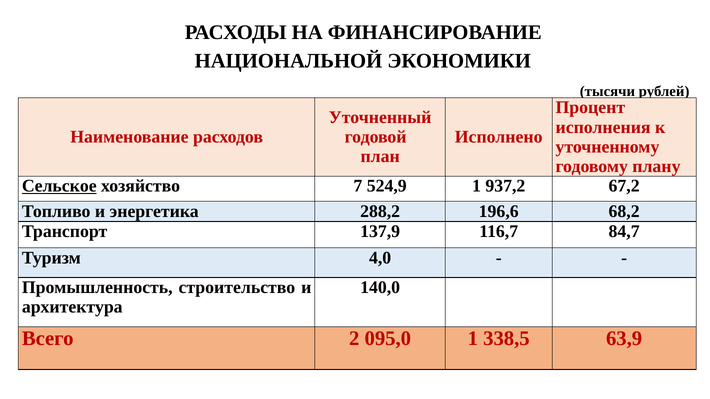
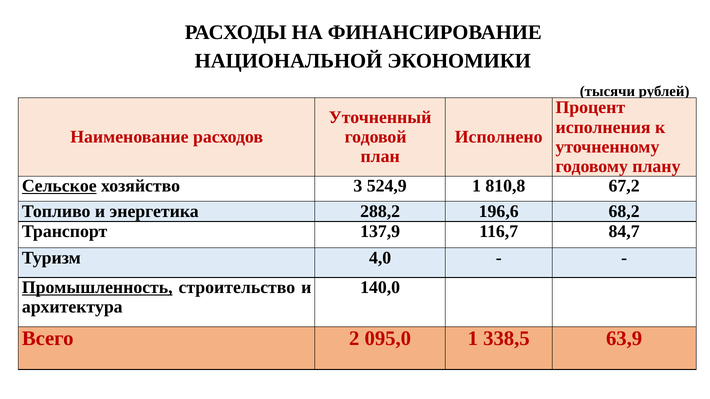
7: 7 -> 3 (358, 186)
937,2: 937,2 -> 810,8 (505, 186)
Промышленность underline: none -> present (97, 288)
